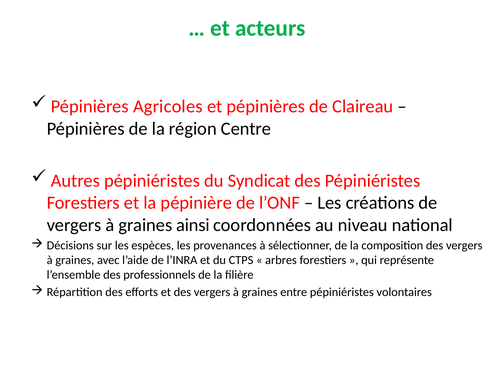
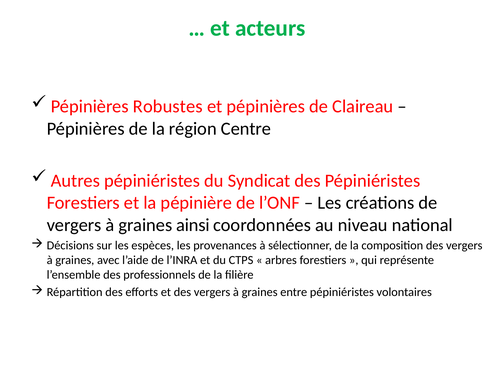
Agricoles: Agricoles -> Robustes (168, 106)
